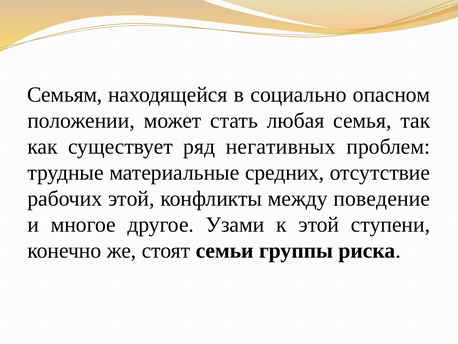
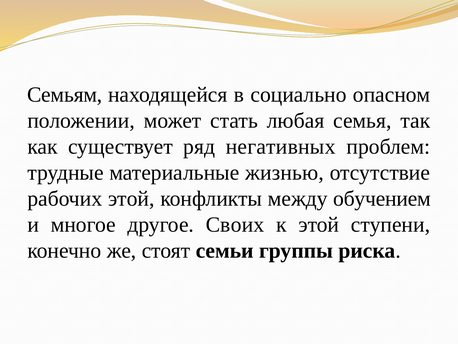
средних: средних -> жизнью (284, 173)
поведение: поведение -> обучением (382, 198)
Узами: Узами -> Своих (235, 224)
